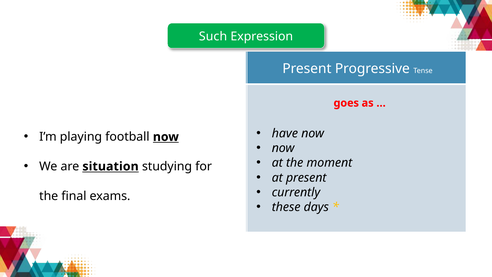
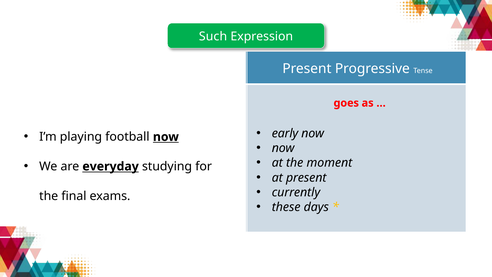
have: have -> early (285, 133)
situation: situation -> everyday (111, 166)
